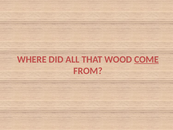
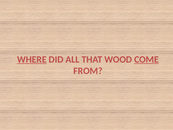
WHERE underline: none -> present (32, 59)
